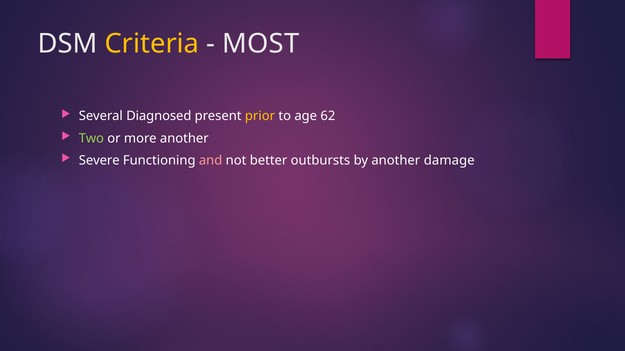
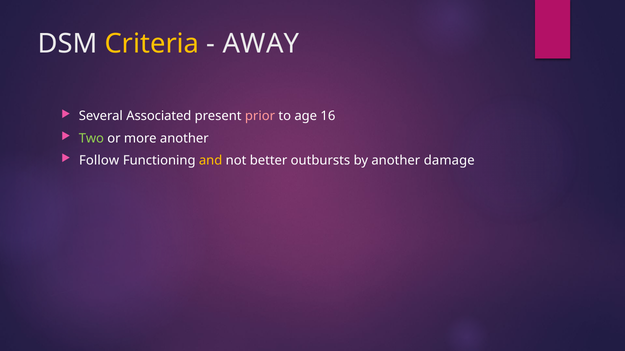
MOST: MOST -> AWAY (261, 44)
Diagnosed: Diagnosed -> Associated (159, 116)
prior colour: yellow -> pink (260, 116)
62: 62 -> 16 (328, 116)
Severe: Severe -> Follow (99, 161)
and colour: pink -> yellow (211, 161)
